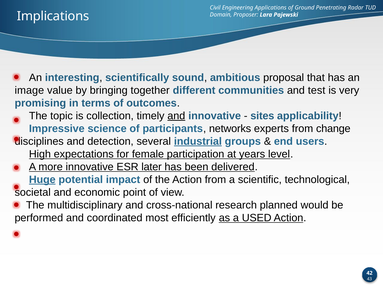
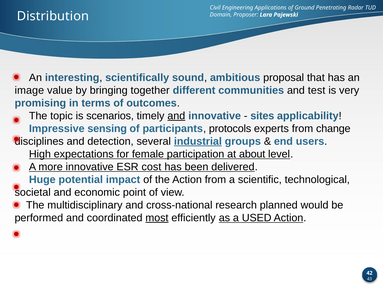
Implications: Implications -> Distribution (53, 16)
collection: collection -> scenarios (110, 116)
science: science -> sensing (107, 129)
networks: networks -> protocols (230, 129)
years: years -> about (252, 154)
later: later -> cost (151, 167)
Huge underline: present -> none (42, 180)
most underline: none -> present (157, 218)
